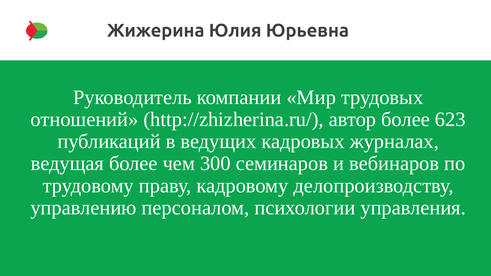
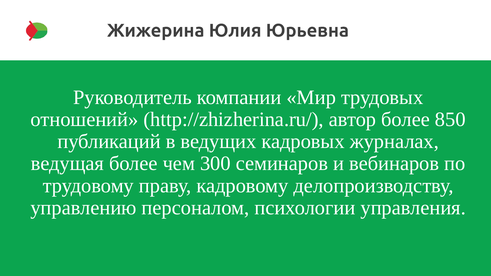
623: 623 -> 850 (450, 120)
